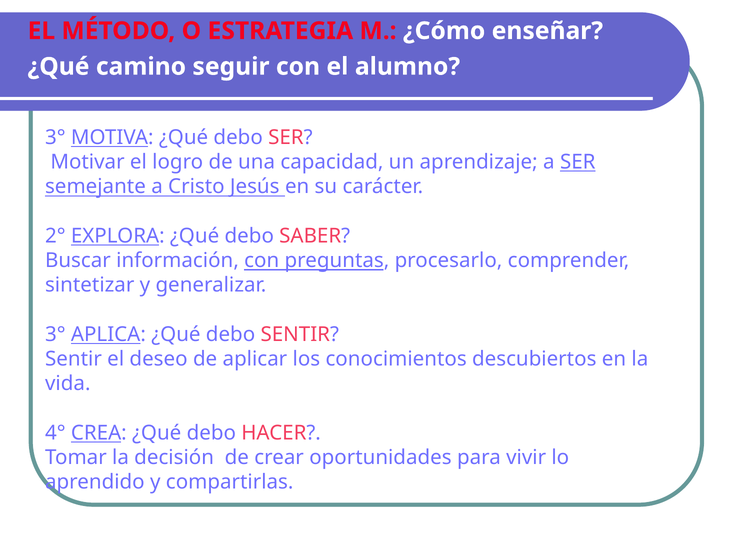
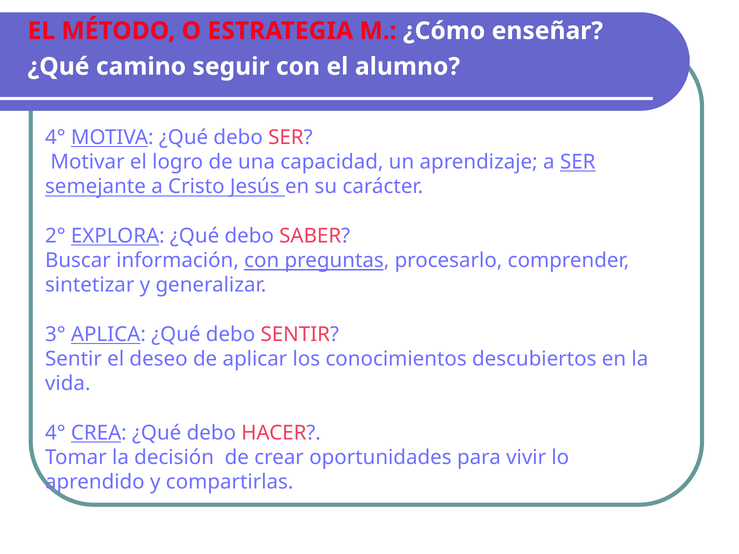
3°: 3° -> 4° (55, 137)
